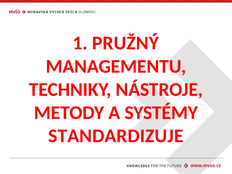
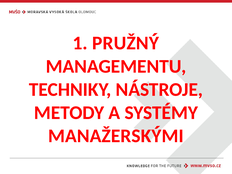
STANDARDIZUJE: STANDARDIZUJE -> MANAŽERSKÝMI (116, 136)
